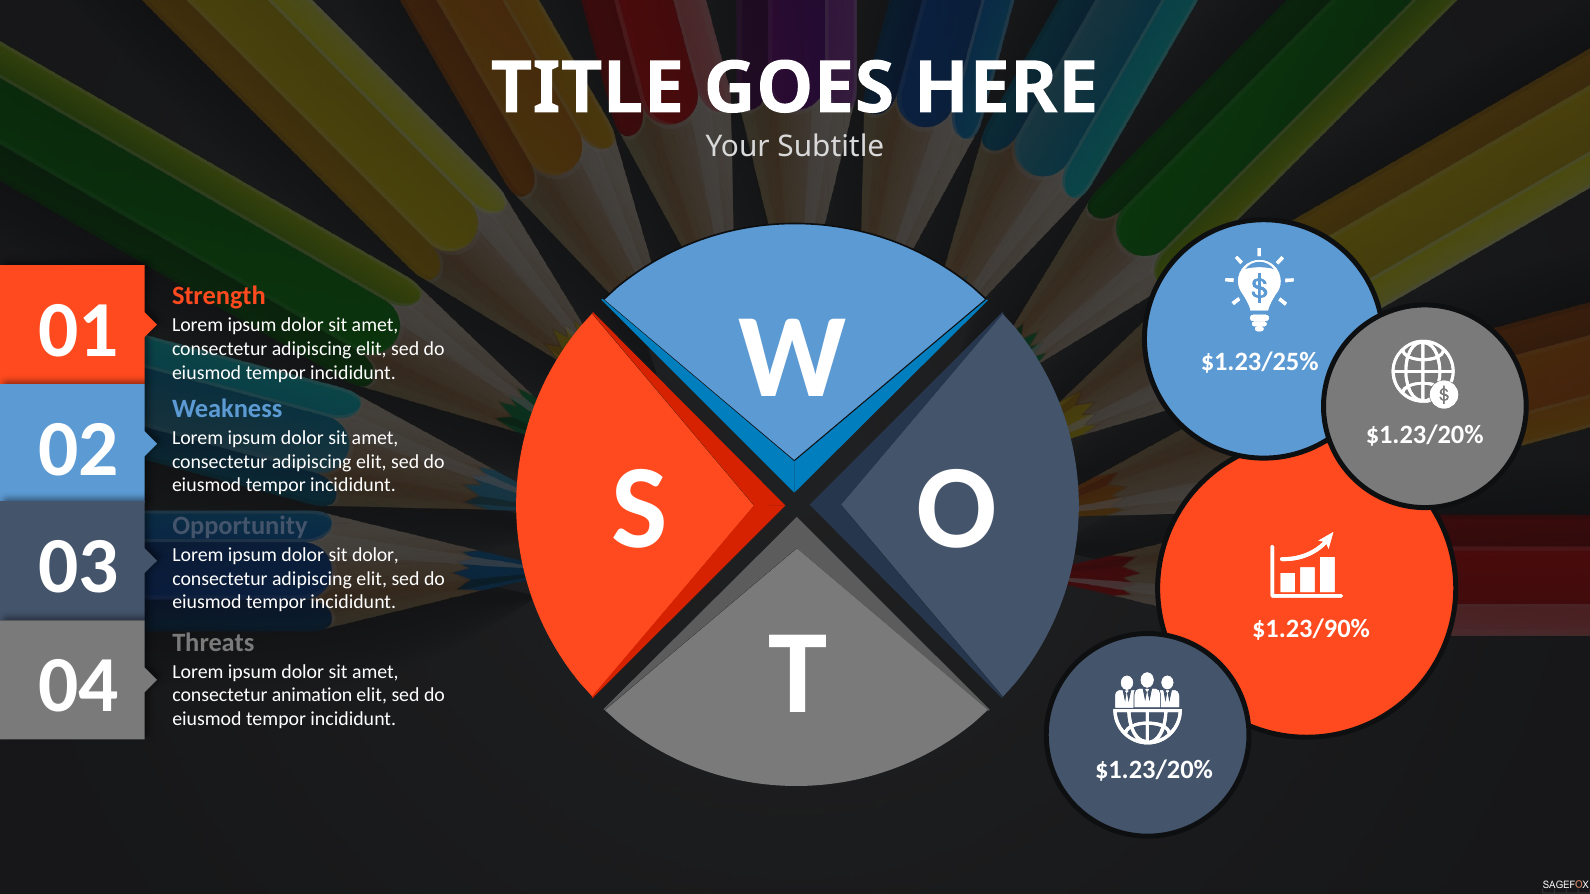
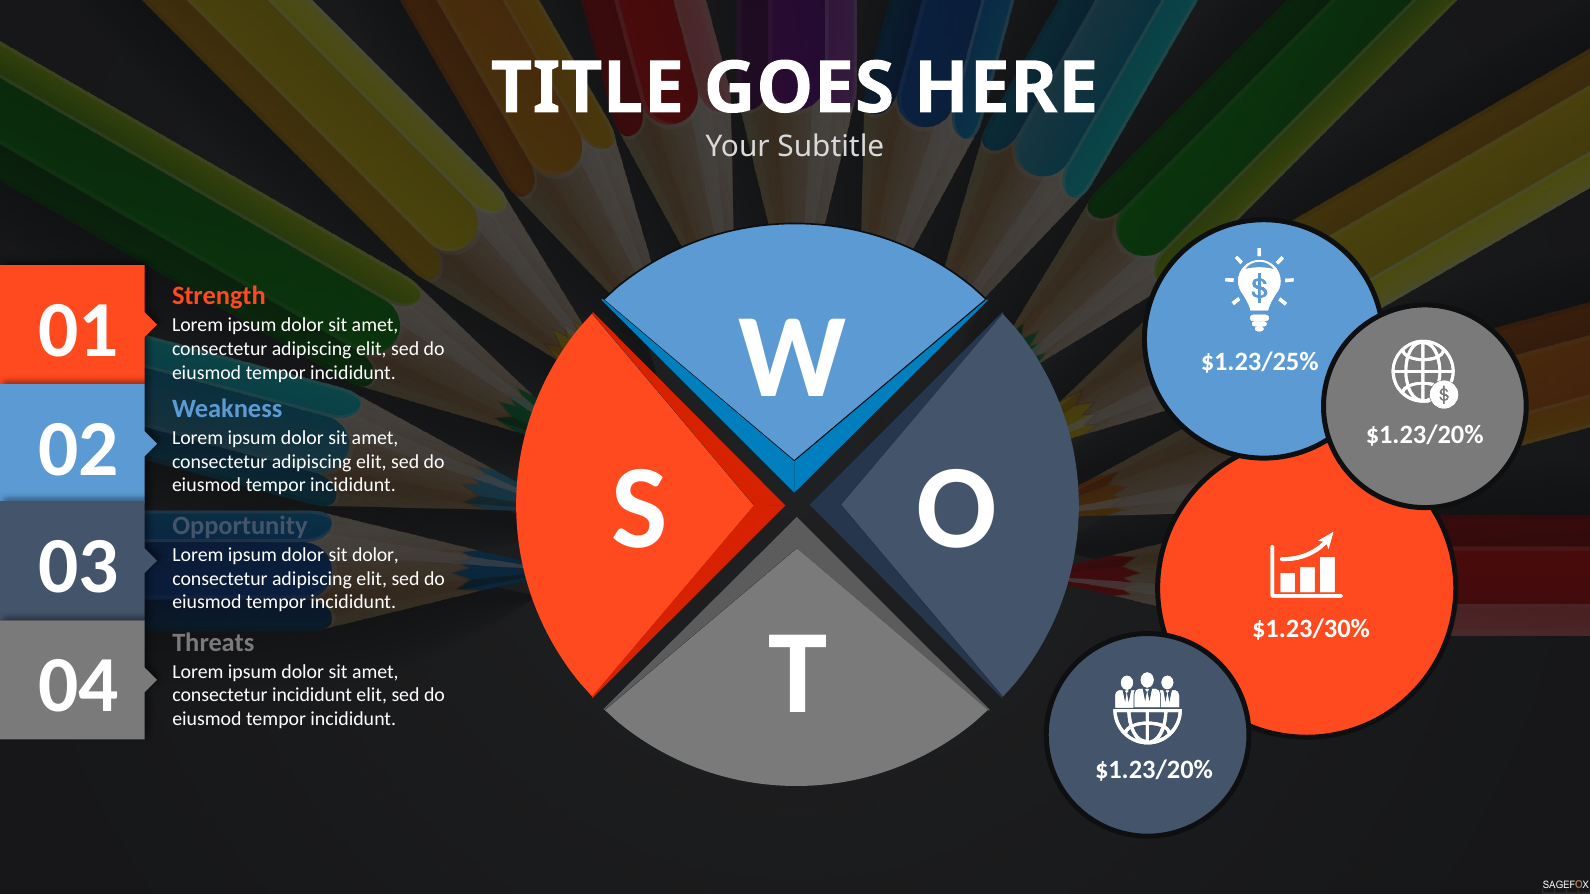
$1.23/90%: $1.23/90% -> $1.23/30% (1311, 629)
consectetur animation: animation -> incididunt (312, 696)
